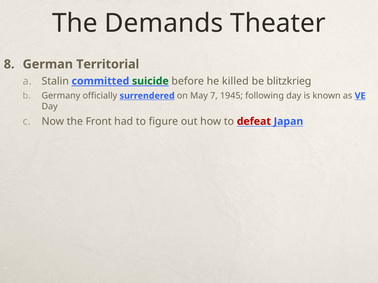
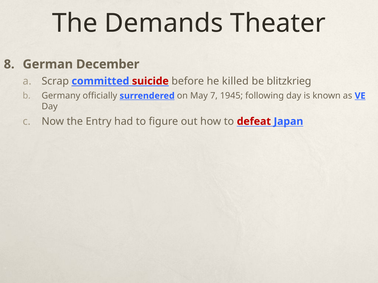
Territorial: Territorial -> December (108, 64)
Stalin: Stalin -> Scrap (55, 81)
suicide colour: green -> red (150, 81)
Front: Front -> Entry (99, 122)
